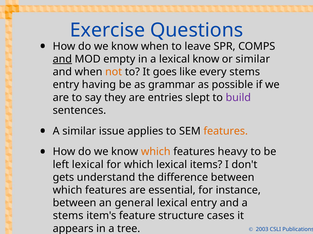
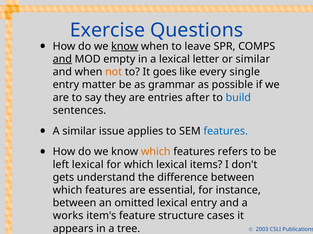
know underline: none -> present (125, 46)
lexical know: know -> letter (206, 59)
every stems: stems -> single (245, 72)
having: having -> matter (99, 85)
slept: slept -> after (198, 98)
build colour: purple -> blue (238, 98)
features colour: orange -> blue (226, 131)
heavy: heavy -> refers (233, 152)
general: general -> omitted (134, 204)
stems: stems -> works (68, 216)
